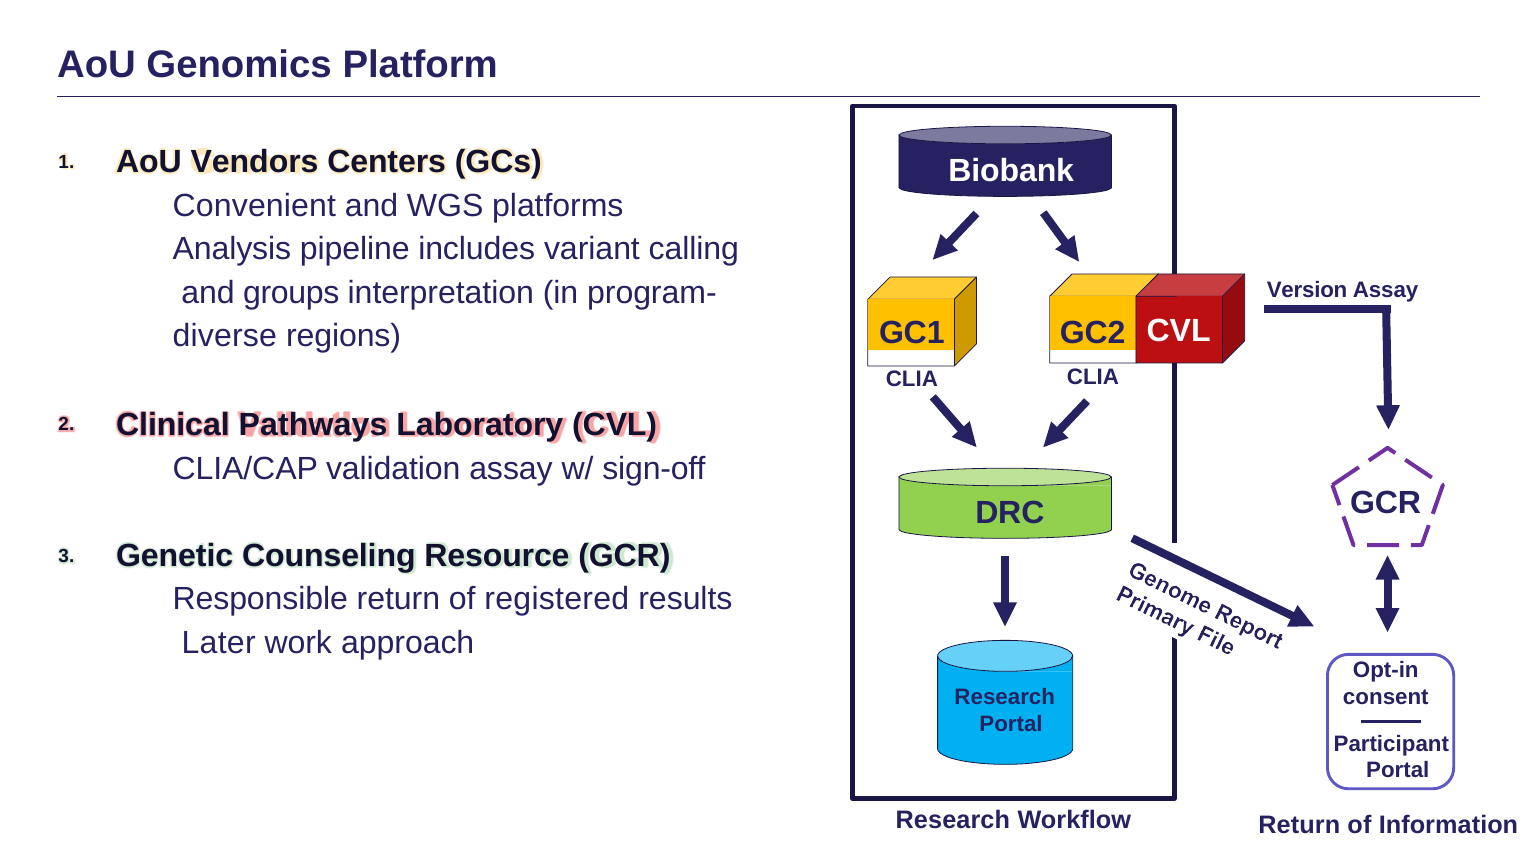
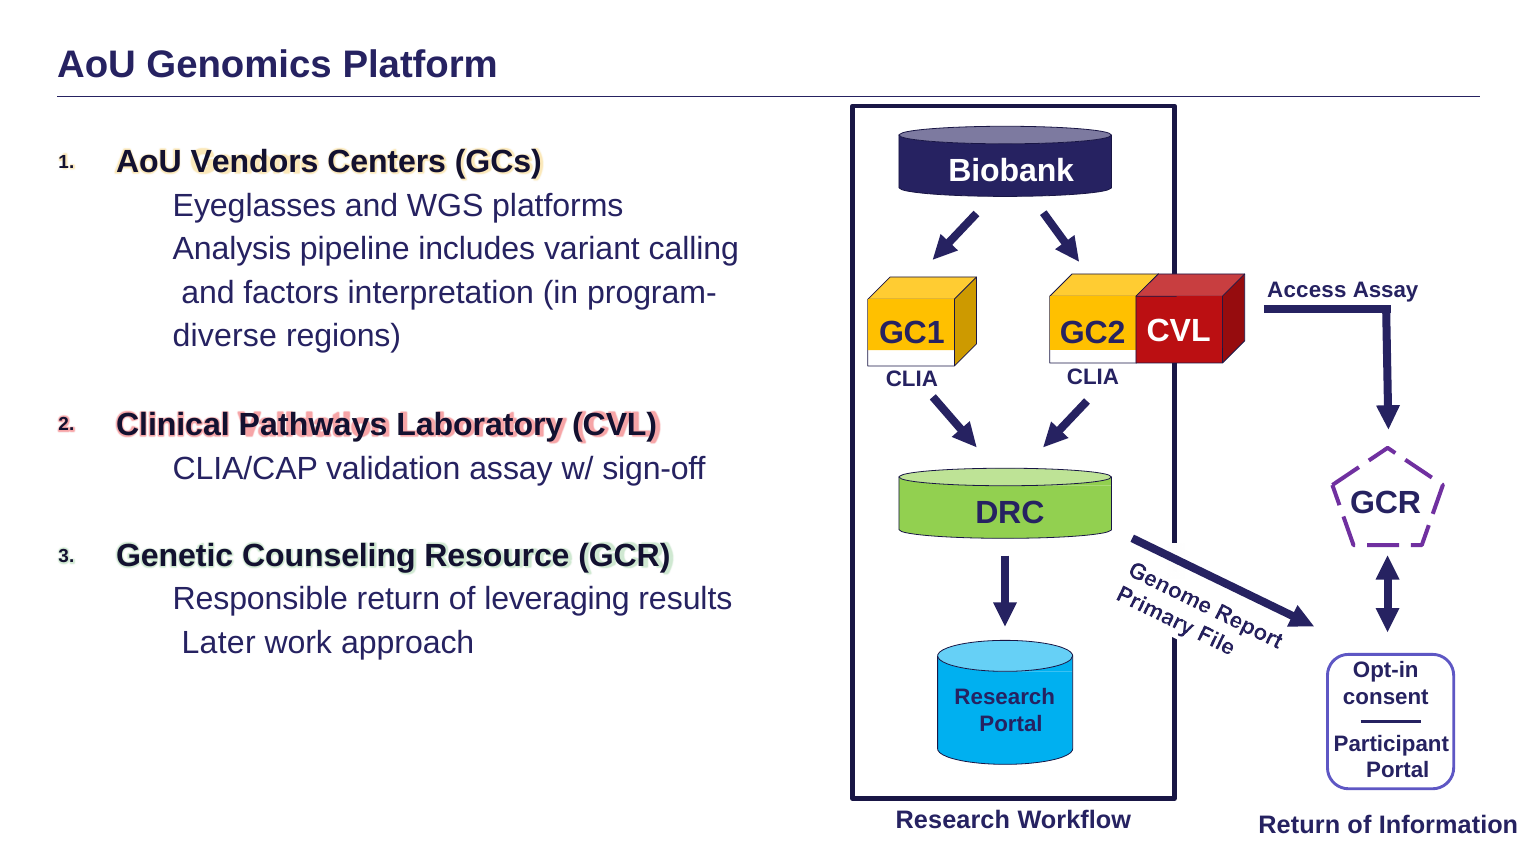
Convenient: Convenient -> Eyeglasses (254, 206)
groups: groups -> factors (291, 293)
Version: Version -> Access (1307, 290)
registered: registered -> leveraging (557, 599)
